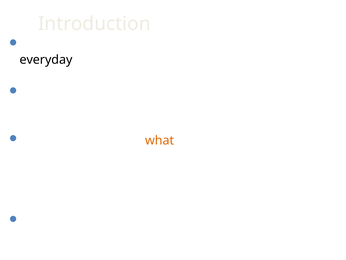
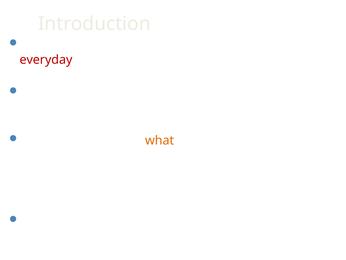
everyday colour: black -> red (46, 60)
